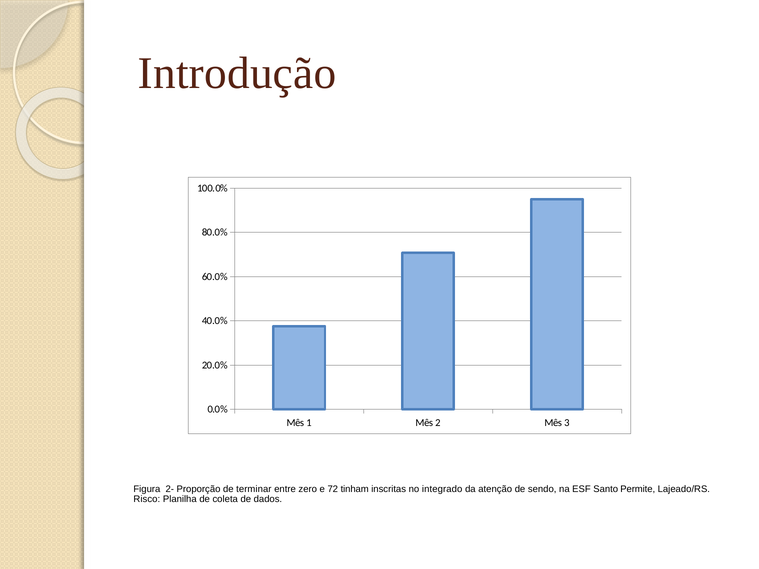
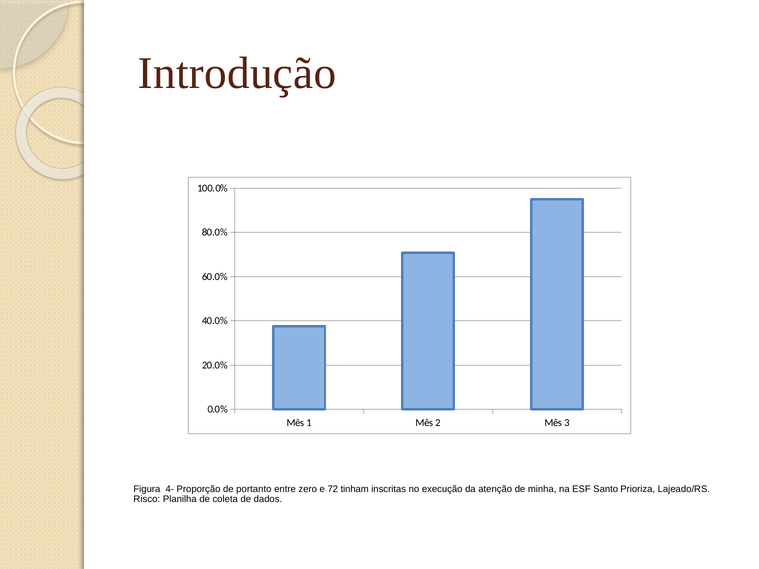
2-: 2- -> 4- (170, 489)
terminar: terminar -> portanto (254, 489)
integrado: integrado -> execução (442, 489)
sendo: sendo -> minha (542, 489)
Permite: Permite -> Prioriza (638, 489)
